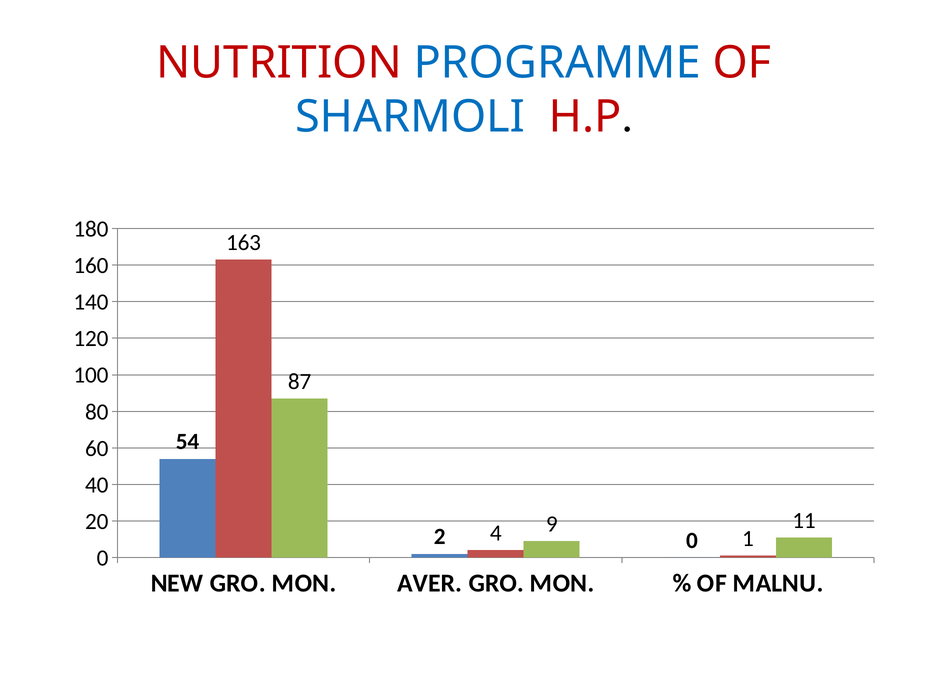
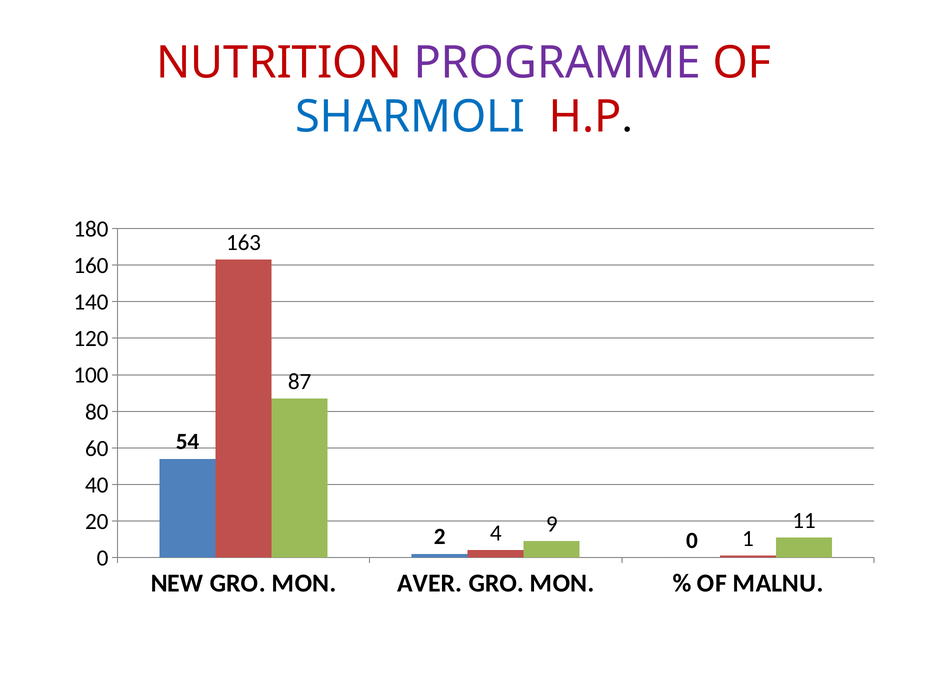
PROGRAMME colour: blue -> purple (557, 63)
